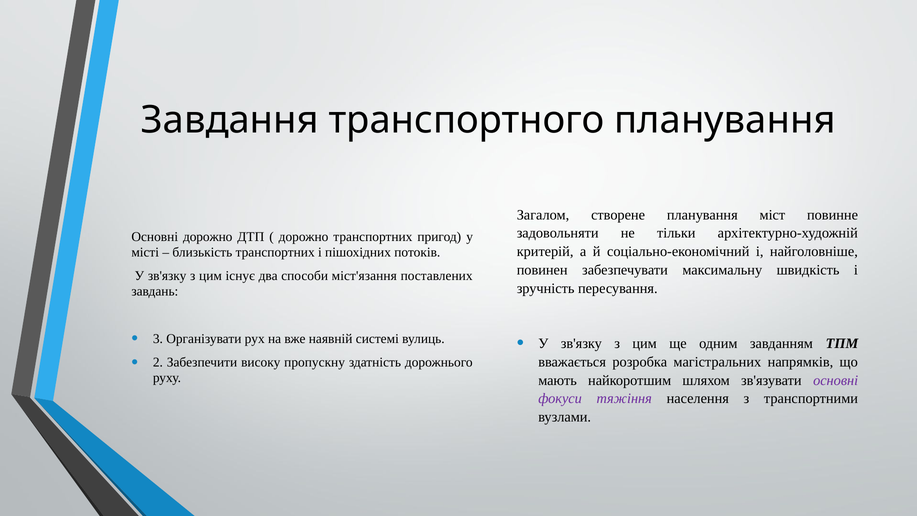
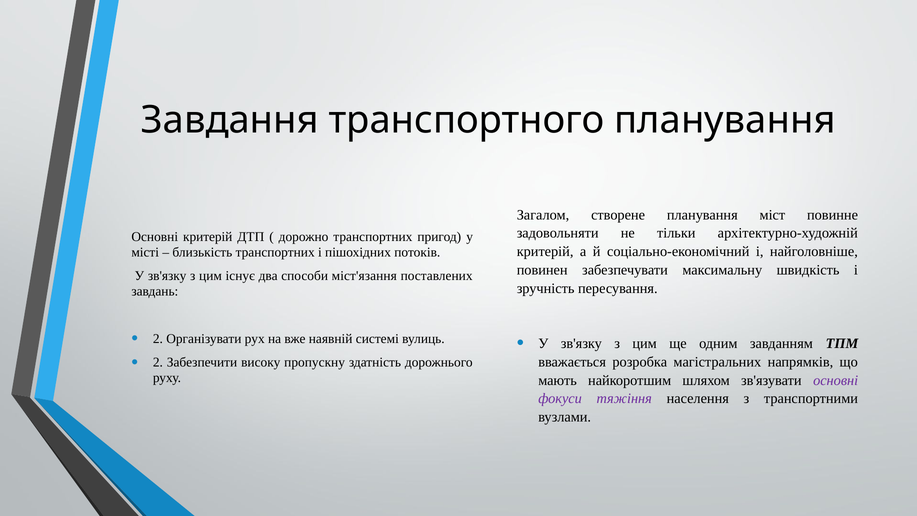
Основні дорожно: дорожно -> критерій (208, 237)
3: 3 -> 2 (158, 339)
